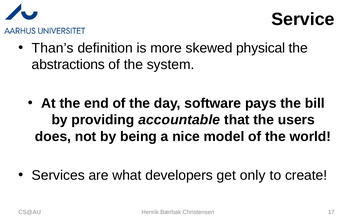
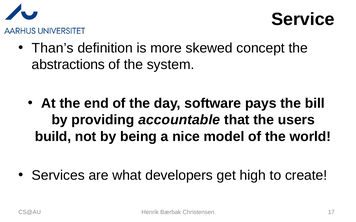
physical: physical -> concept (261, 48)
does: does -> build (53, 137)
only: only -> high (253, 176)
